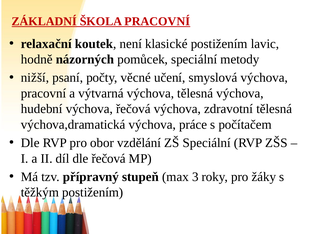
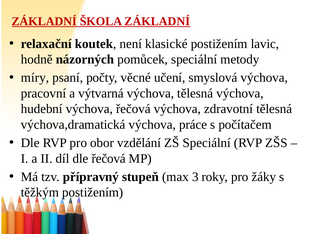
ŠKOLA PRACOVNÍ: PRACOVNÍ -> ZÁKLADNÍ (157, 21)
nižší: nižší -> míry (35, 77)
